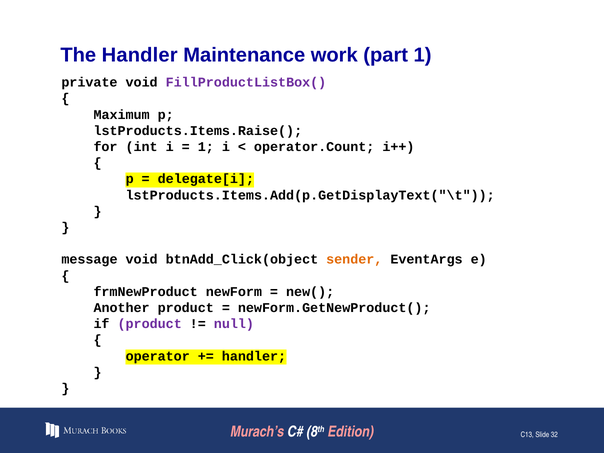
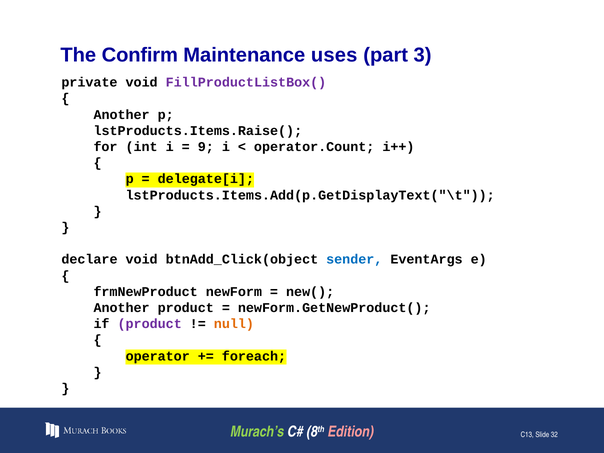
The Handler: Handler -> Confirm (140, 55)
work: work -> uses (334, 55)
part 1: 1 -> 3 (423, 55)
Maximum: Maximum -> Another (122, 115)
1: 1 -> 9 (206, 147)
message: message -> declare (89, 260)
sender colour: orange -> blue (354, 260)
null colour: purple -> orange (234, 324)
handler: handler -> foreach (254, 356)
Murach’s colour: pink -> light green (257, 432)
